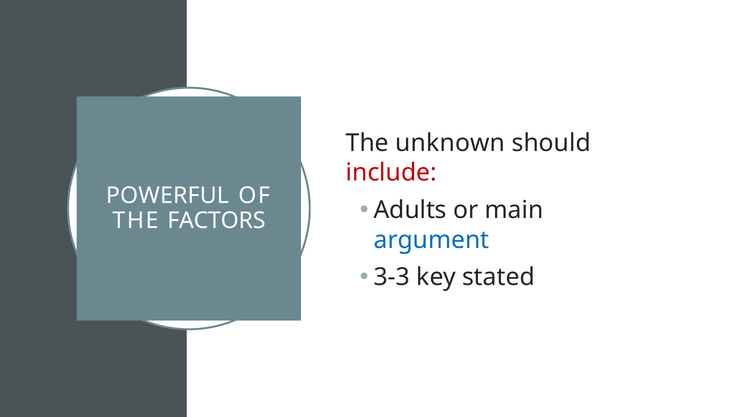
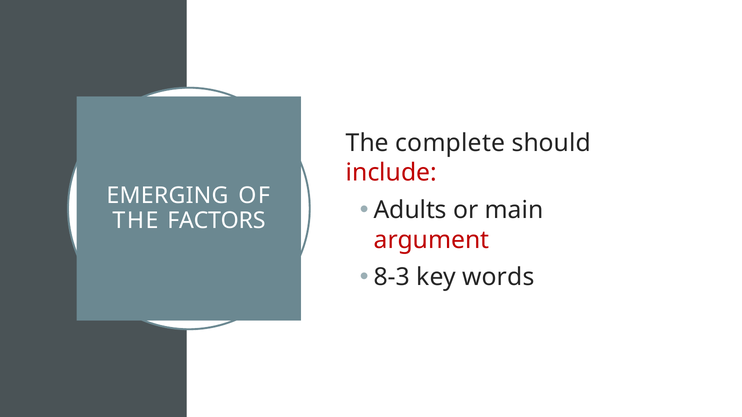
unknown: unknown -> complete (450, 143)
POWERFUL: POWERFUL -> EMERGING (167, 196)
argument colour: blue -> red (432, 240)
3-3: 3-3 -> 8-3 (392, 278)
stated: stated -> words (498, 278)
